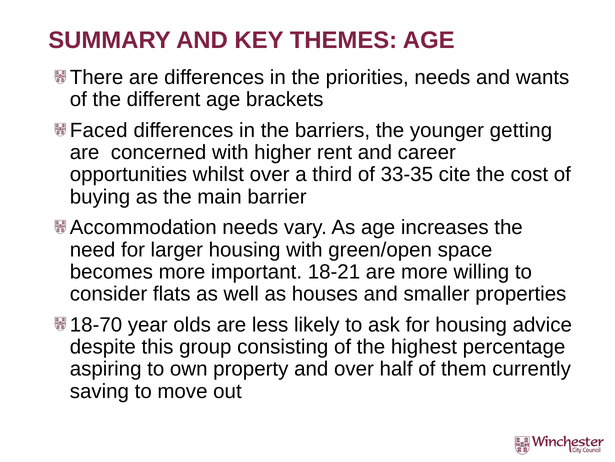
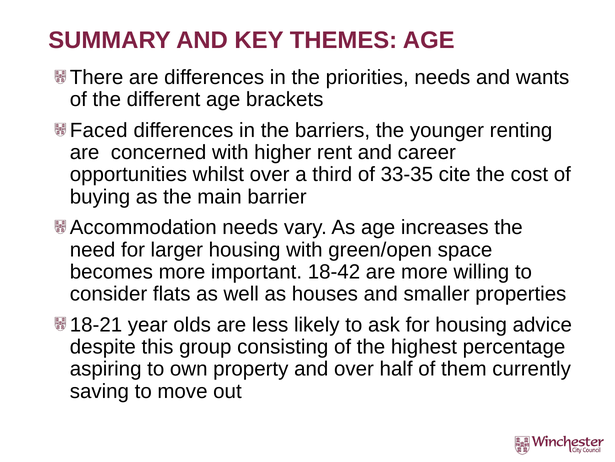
getting: getting -> renting (521, 130)
18-21: 18-21 -> 18-42 (334, 271)
18-70: 18-70 -> 18-21 (96, 324)
